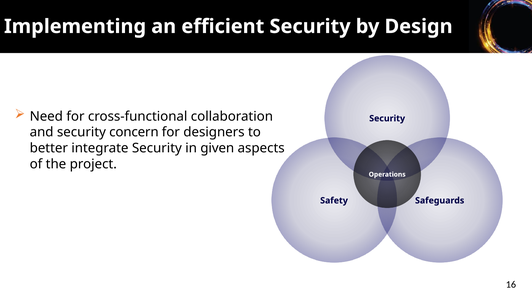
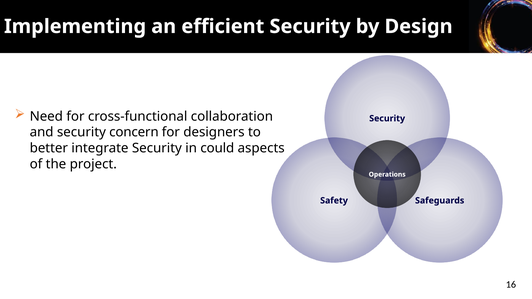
given: given -> could (217, 148)
